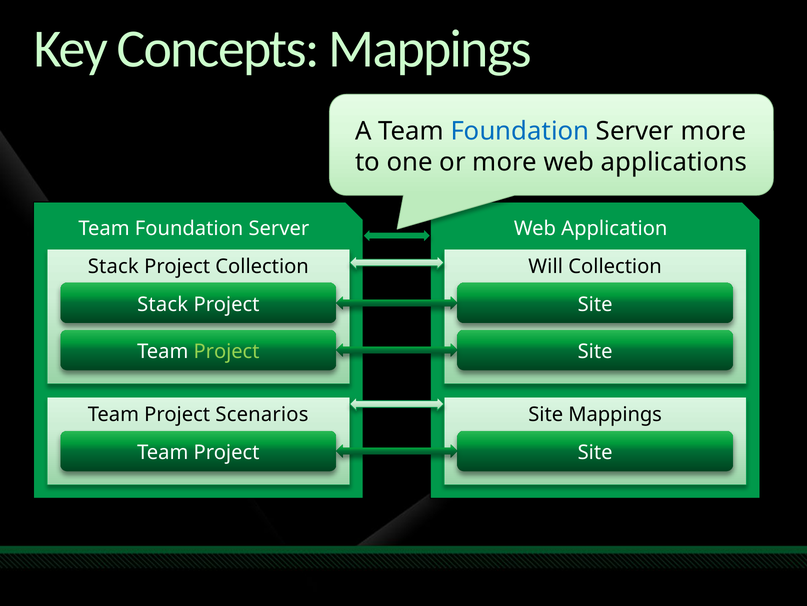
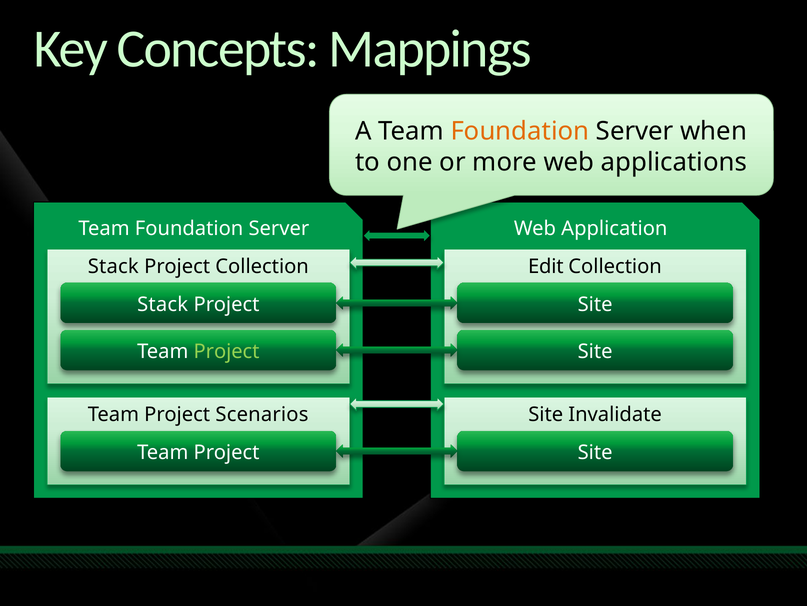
Foundation colour: blue -> orange (520, 131)
Server more: more -> when (714, 131)
Will: Will -> Edit (546, 266)
Site Mappings: Mappings -> Invalidate (615, 414)
